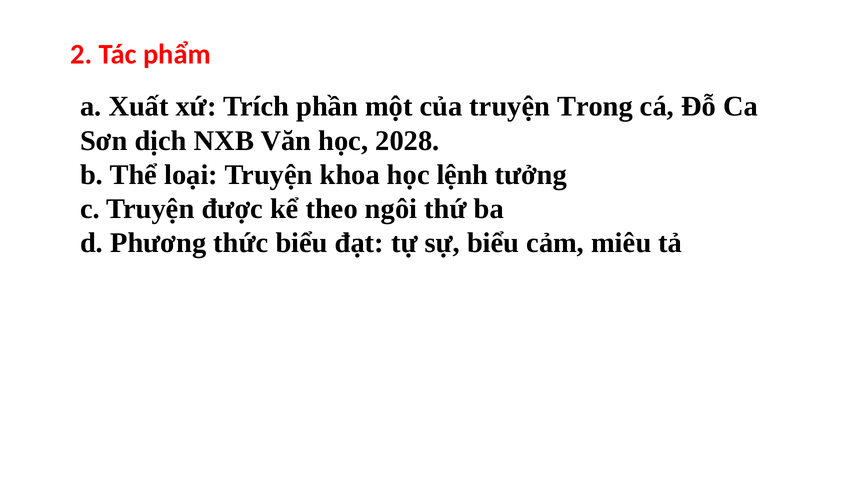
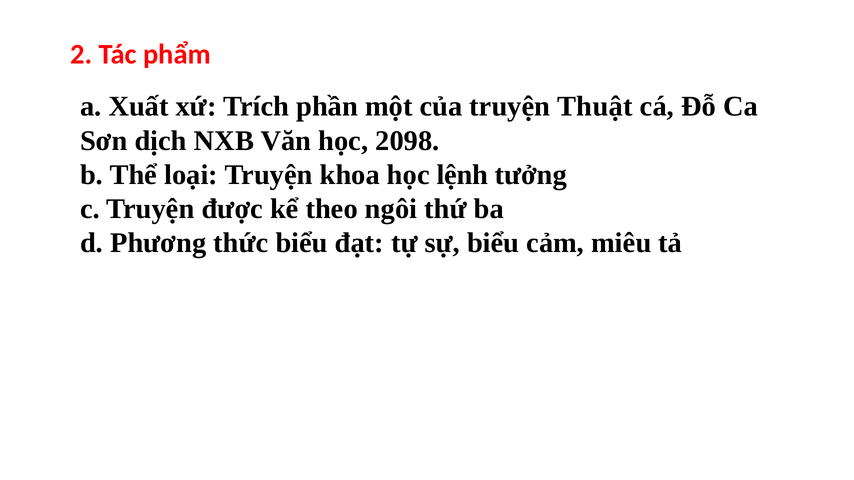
Trong: Trong -> Thuật (595, 107)
2028: 2028 -> 2098 (407, 141)
